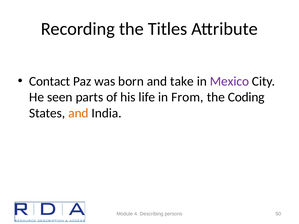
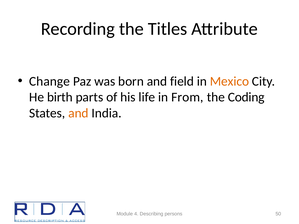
Contact: Contact -> Change (50, 81)
take: take -> field (182, 81)
Mexico colour: purple -> orange (229, 81)
seen: seen -> birth (60, 97)
